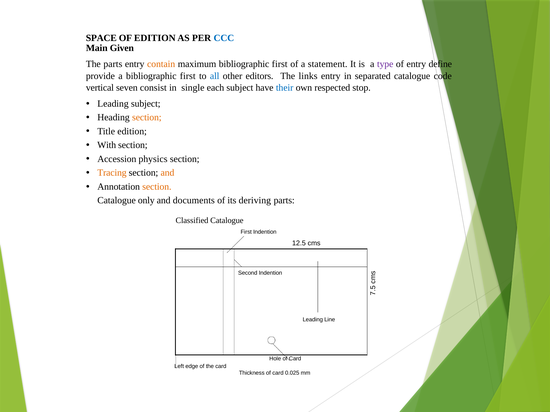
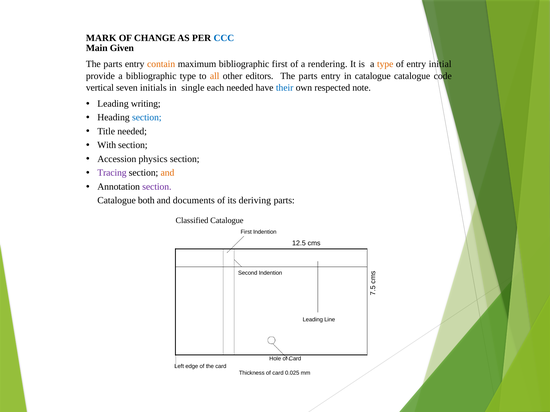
SPACE: SPACE -> MARK (101, 38)
OF EDITION: EDITION -> CHANGE (155, 38)
statement: statement -> rendering (328, 64)
type colour: purple -> orange (385, 64)
define: define -> initial (440, 64)
a bibliographic first: first -> type (188, 76)
all colour: blue -> orange (215, 76)
links: links -> parts (308, 76)
in separated: separated -> catalogue (373, 76)
consist: consist -> initials (153, 88)
each subject: subject -> needed (240, 88)
stop: stop -> note (362, 88)
Leading subject: subject -> writing (146, 104)
section colour: orange -> blue (147, 118)
Title edition: edition -> needed (132, 131)
Tracing colour: orange -> purple (112, 173)
section colour: orange -> purple (157, 187)
only: only -> both (146, 201)
